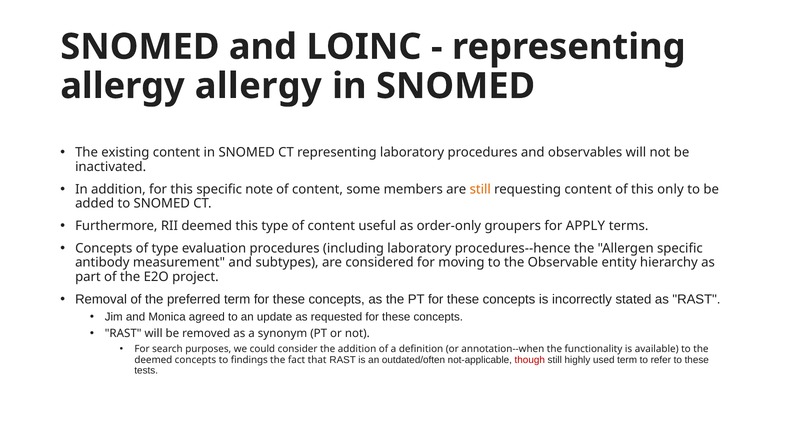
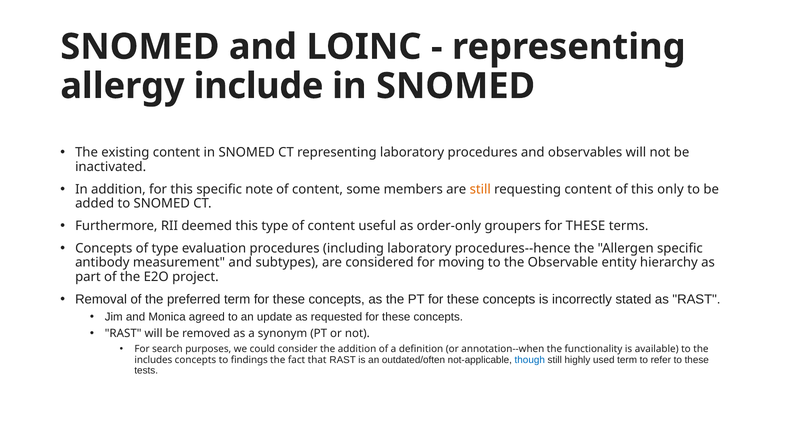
allergy allergy: allergy -> include (259, 86)
groupers for APPLY: APPLY -> THESE (585, 226)
deemed: deemed -> includes (153, 360)
though colour: red -> blue (530, 360)
